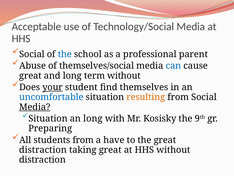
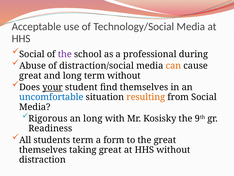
the colour: blue -> purple (65, 54)
parent: parent -> during (193, 54)
themselves/social: themselves/social -> distraction/social (97, 66)
can colour: blue -> orange (173, 66)
Media underline: present -> none (35, 107)
Situation: Situation -> Rigorous (48, 118)
Preparing: Preparing -> Readiness (50, 128)
students from: from -> term (83, 140)
have: have -> form (114, 140)
distraction: distraction -> themselves (43, 150)
